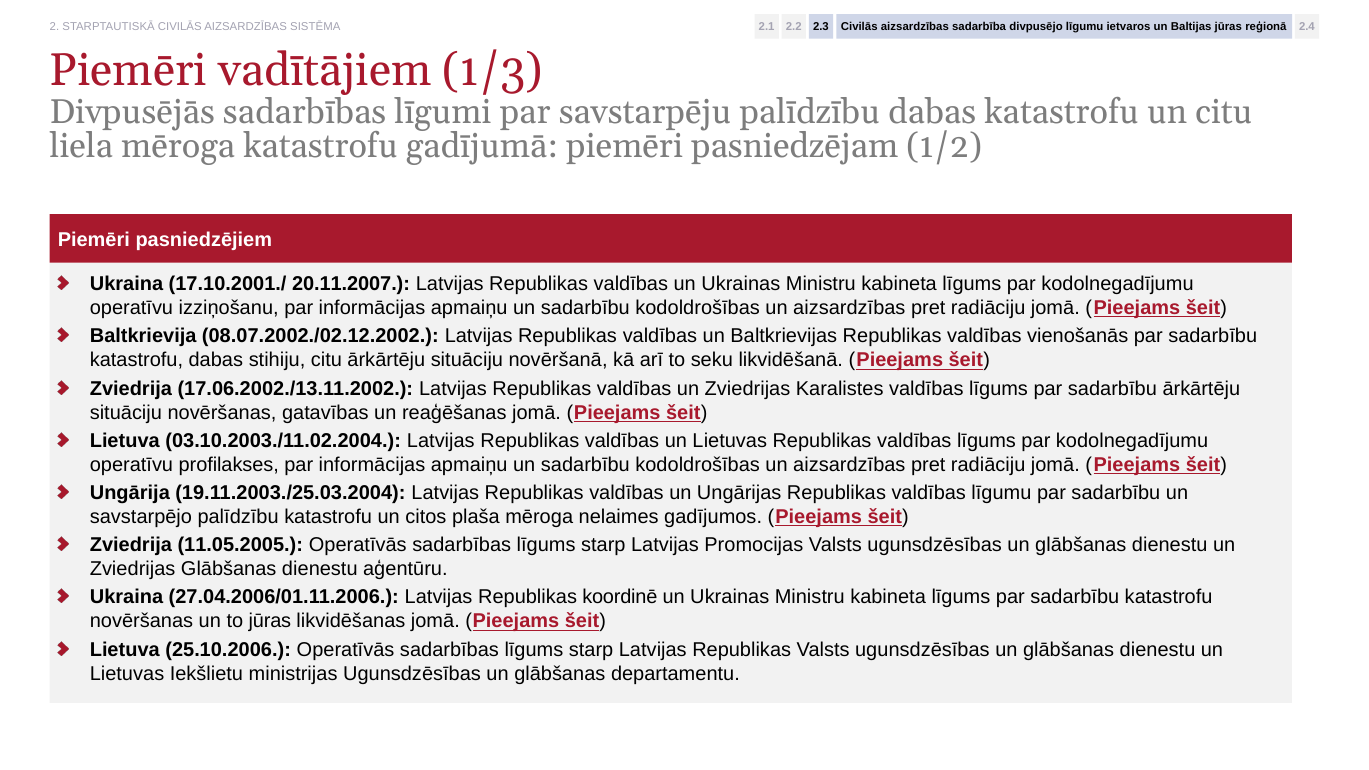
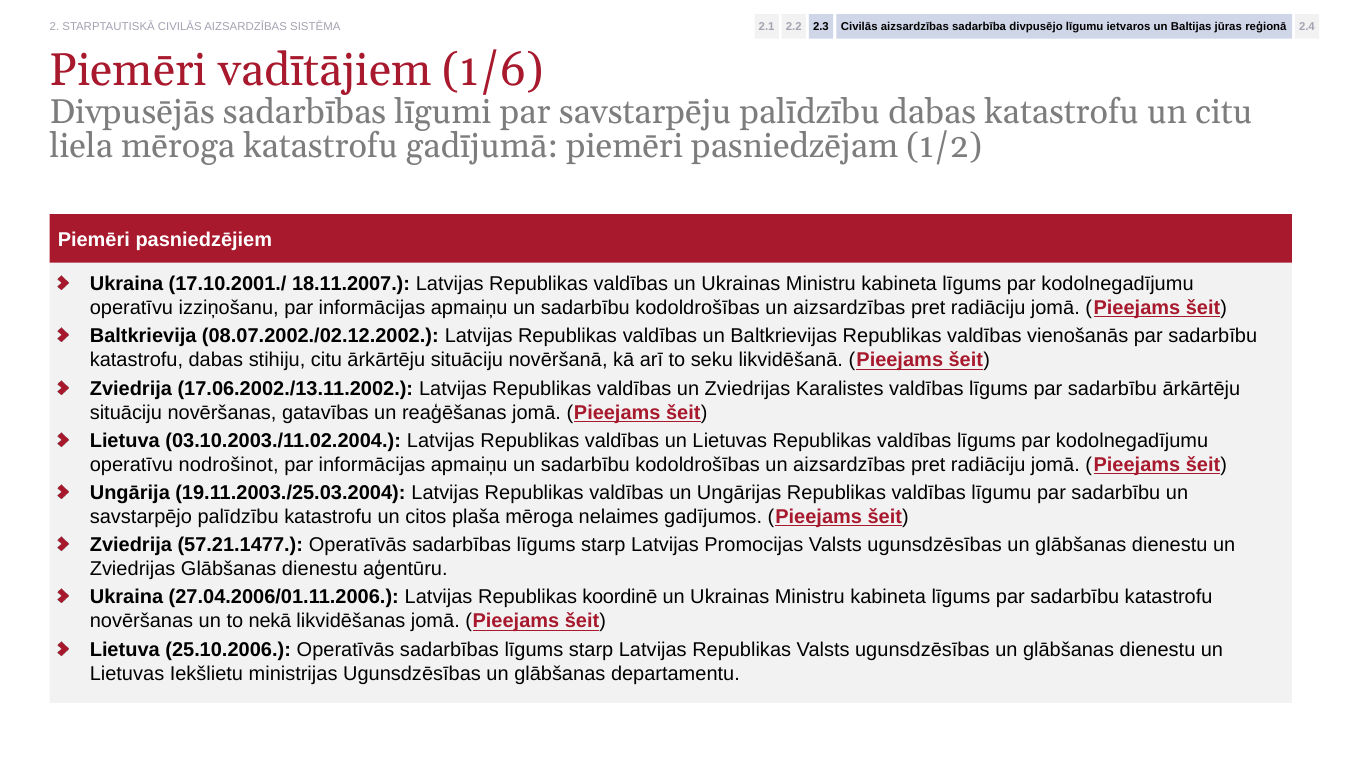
1/3: 1/3 -> 1/6 (493, 71)
20.11.2007: 20.11.2007 -> 18.11.2007 (351, 284)
profilakses: profilakses -> nodrošinot (229, 465)
11.05.2005: 11.05.2005 -> 57.21.1477 (240, 545)
to jūras: jūras -> nekā (270, 621)
